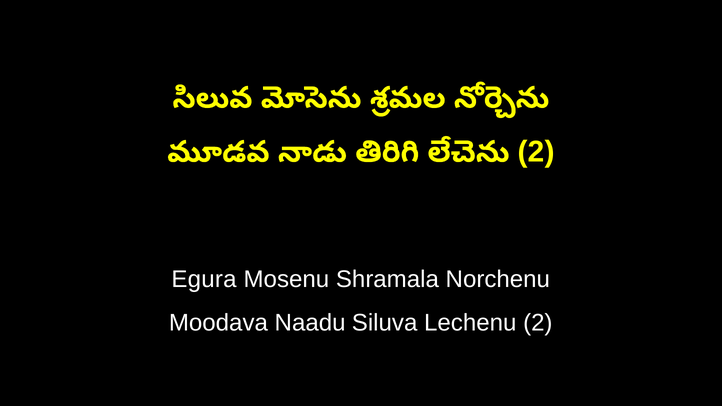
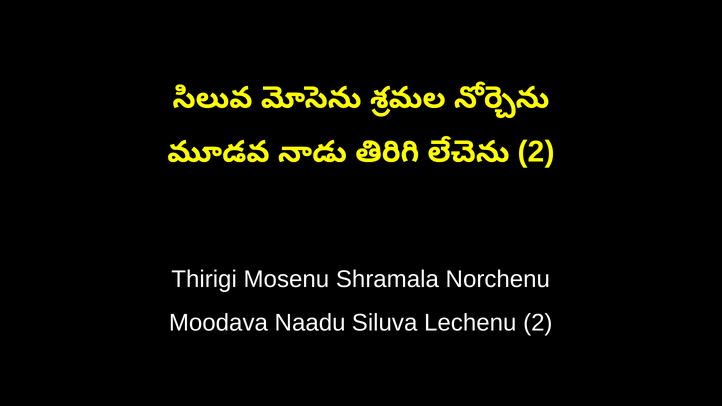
Egura: Egura -> Thirigi (204, 280)
